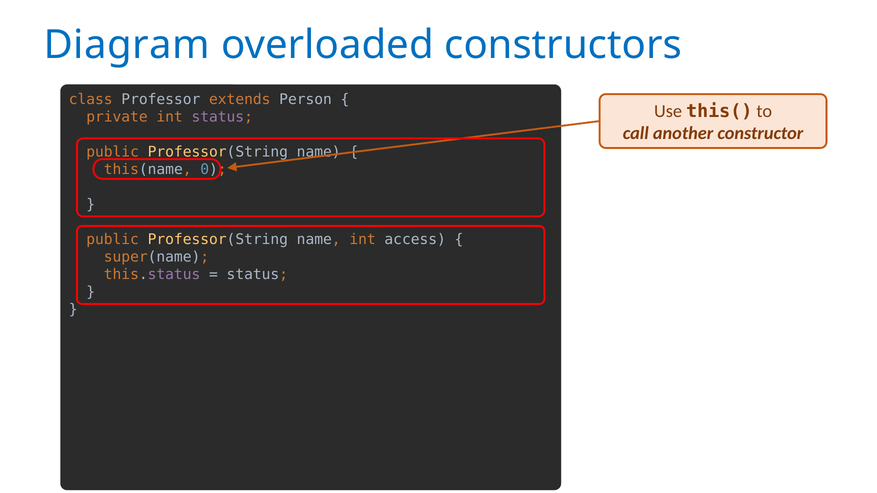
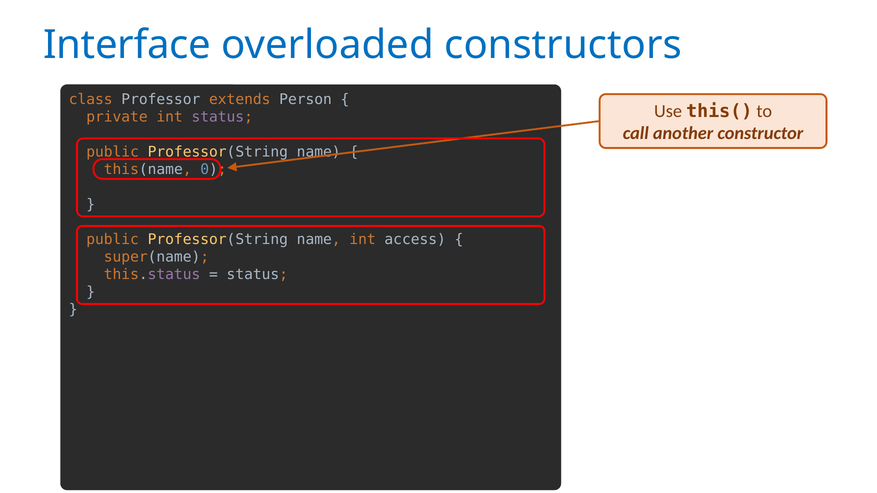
Diagram: Diagram -> Interface (127, 45)
